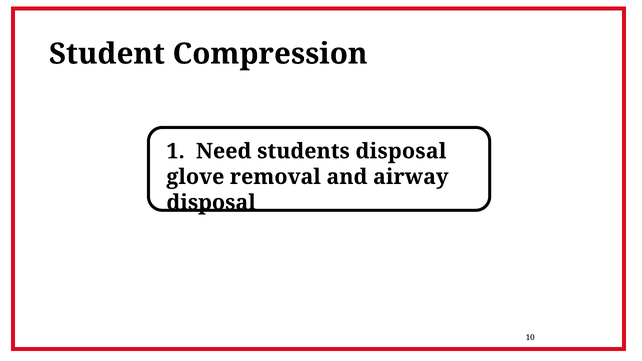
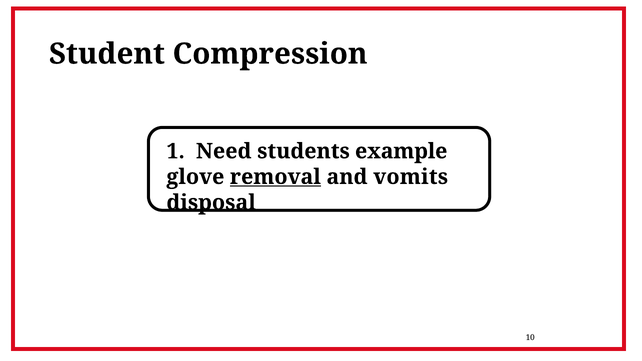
students disposal: disposal -> example (401, 151)
removal underline: none -> present (275, 177)
airway: airway -> vomits (411, 177)
